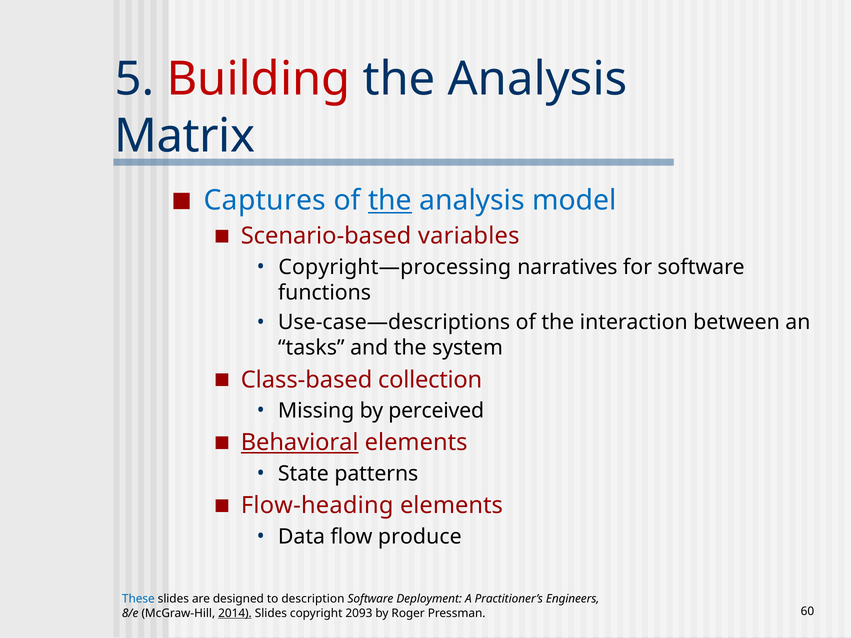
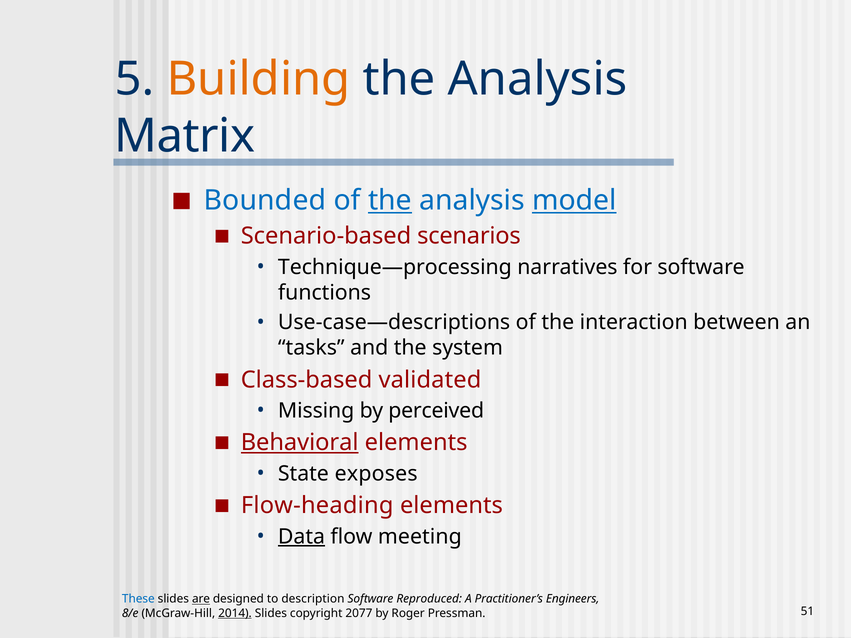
Building colour: red -> orange (259, 79)
Captures: Captures -> Bounded (265, 201)
model underline: none -> present (574, 201)
variables: variables -> scenarios (469, 236)
Copyright—processing: Copyright—processing -> Technique—processing (395, 267)
collection: collection -> validated (430, 380)
patterns: patterns -> exposes (376, 474)
Data underline: none -> present (301, 537)
produce: produce -> meeting (420, 537)
are underline: none -> present (201, 599)
Deployment: Deployment -> Reproduced (429, 599)
2093: 2093 -> 2077 (359, 614)
60: 60 -> 51 (807, 612)
